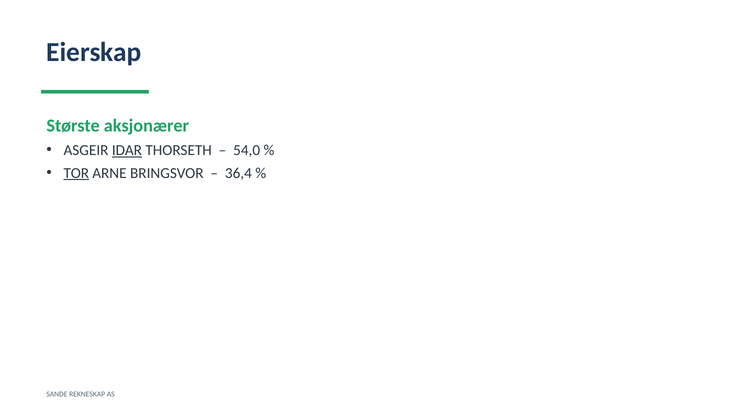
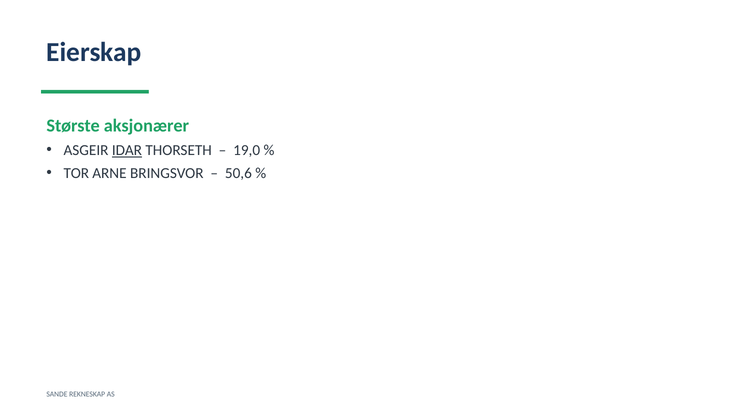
54,0: 54,0 -> 19,0 (247, 150)
TOR underline: present -> none (76, 173)
36,4: 36,4 -> 50,6 (238, 173)
